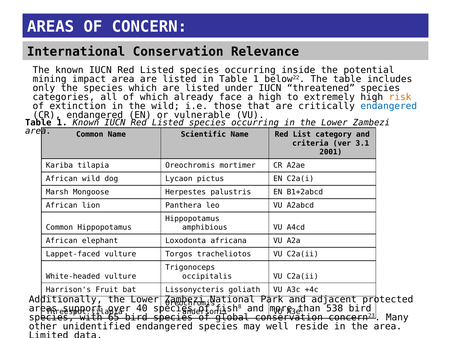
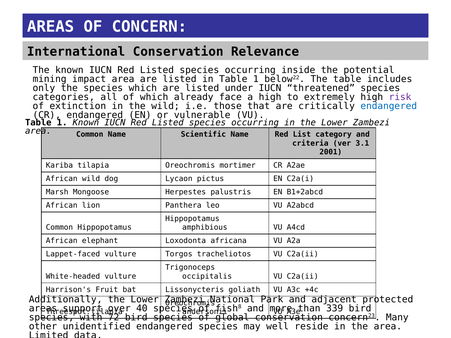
risk colour: orange -> purple (400, 97)
538: 538 -> 339 (335, 308)
65: 65 -> 72 (114, 318)
